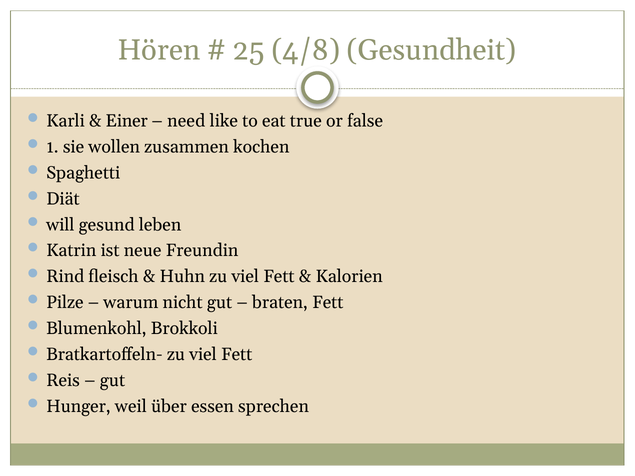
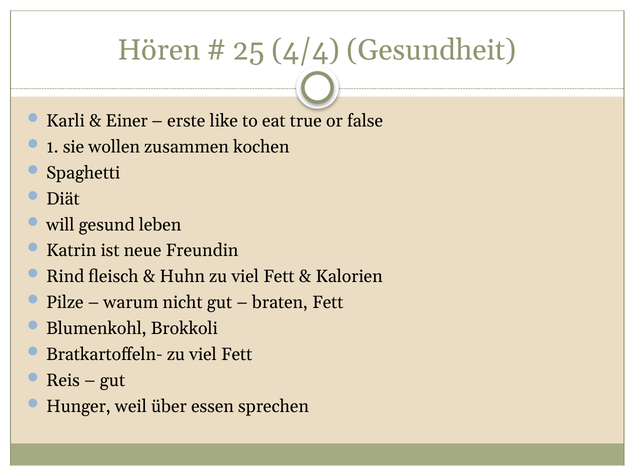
4/8: 4/8 -> 4/4 (306, 50)
need: need -> erste (186, 121)
